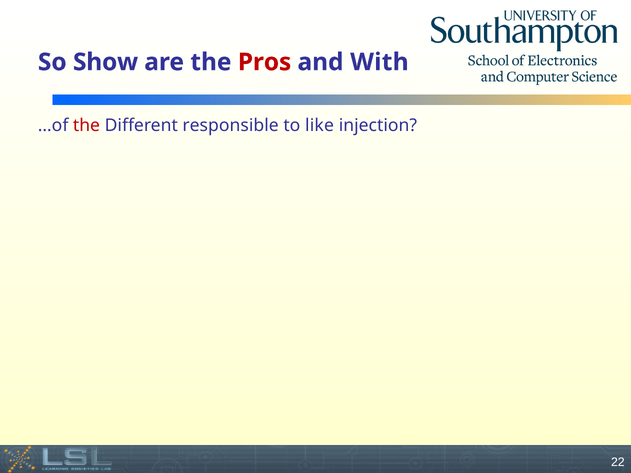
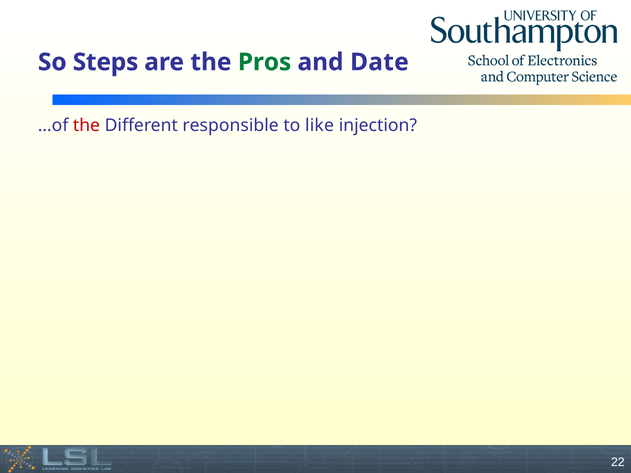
Show: Show -> Steps (106, 62)
Pros colour: red -> green (265, 62)
With: With -> Date (379, 62)
